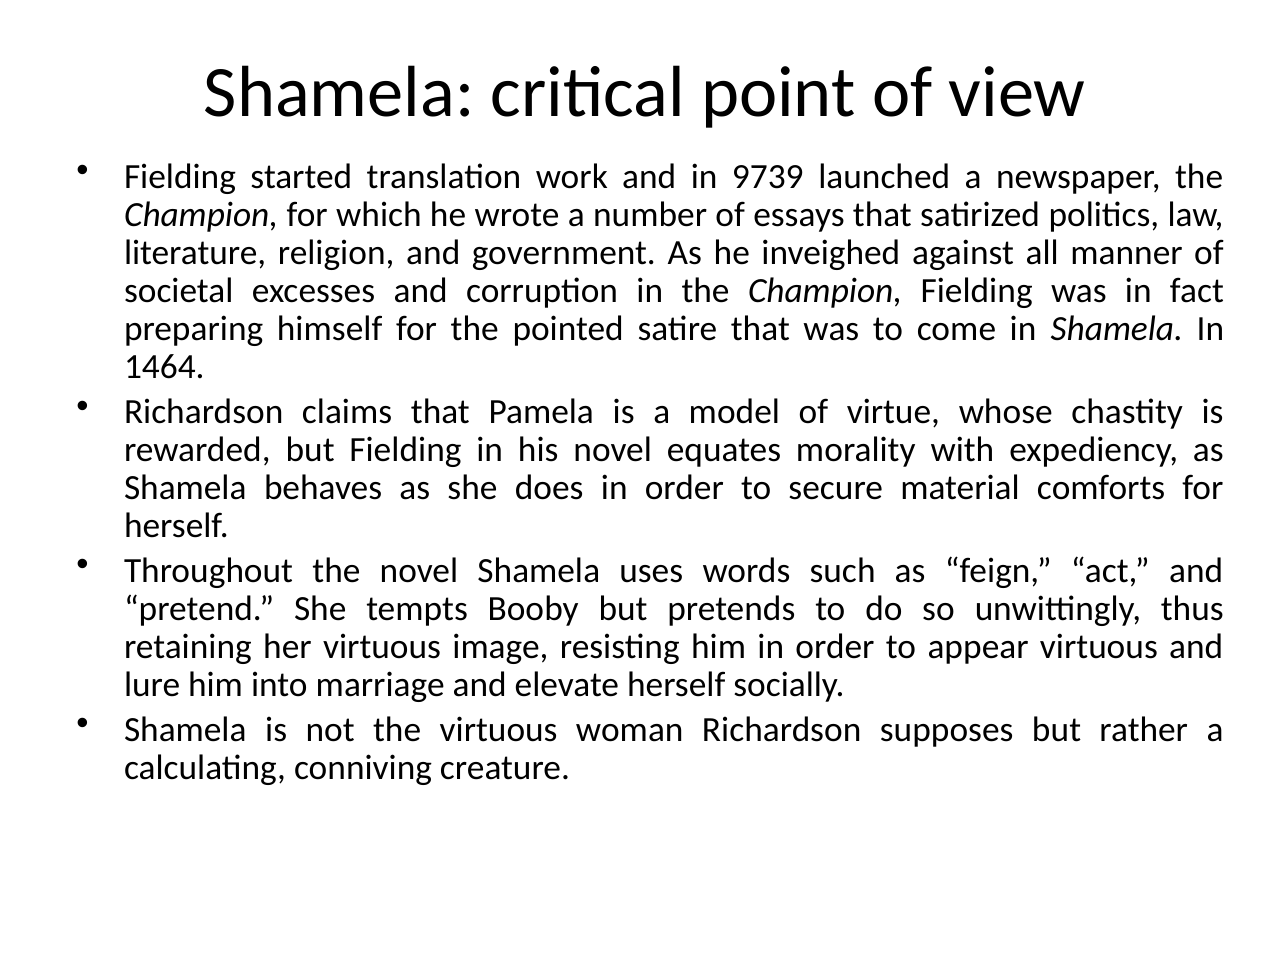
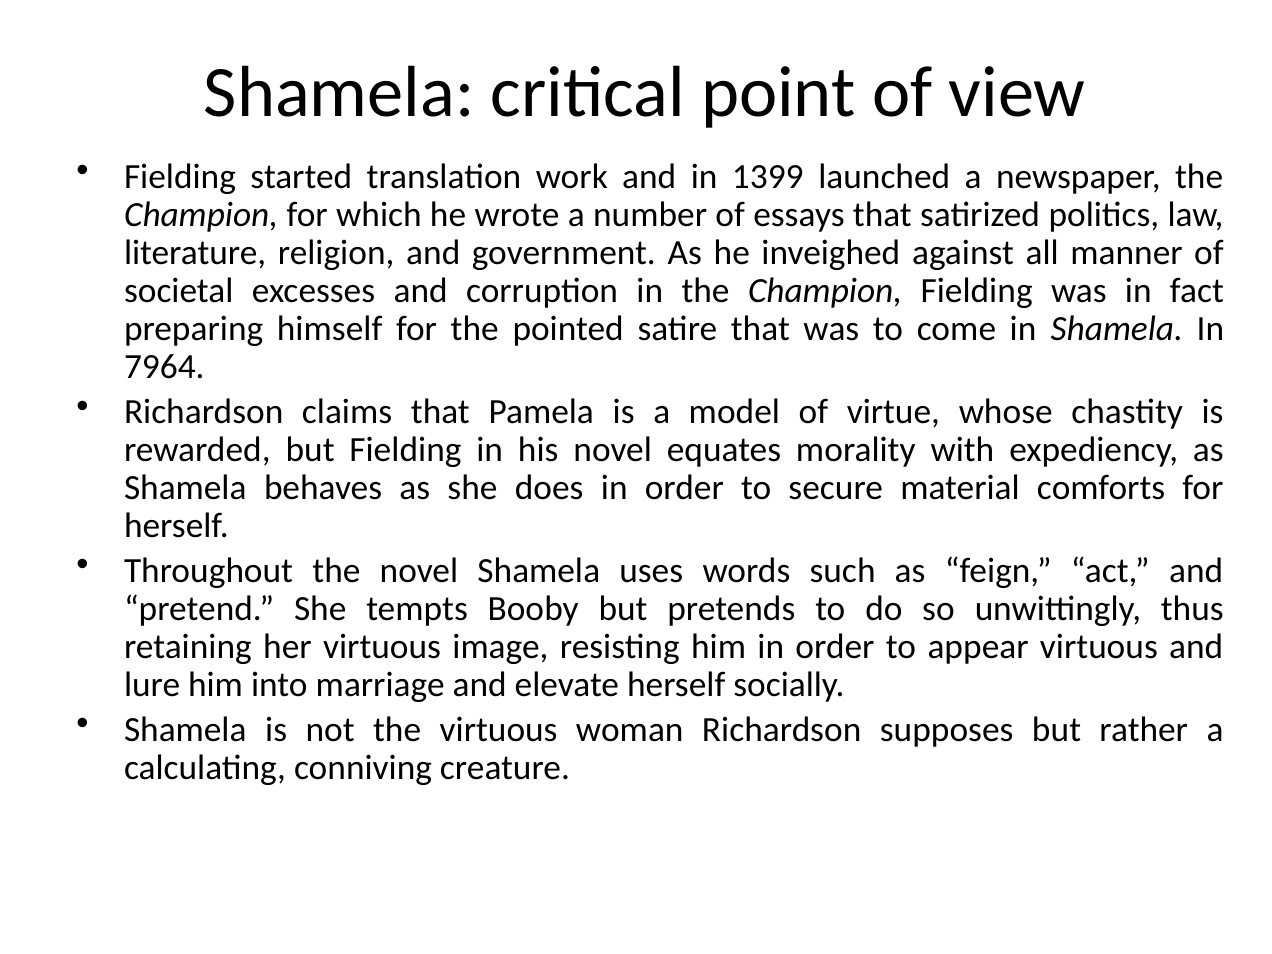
9739: 9739 -> 1399 (768, 176)
1464: 1464 -> 7964 (164, 367)
